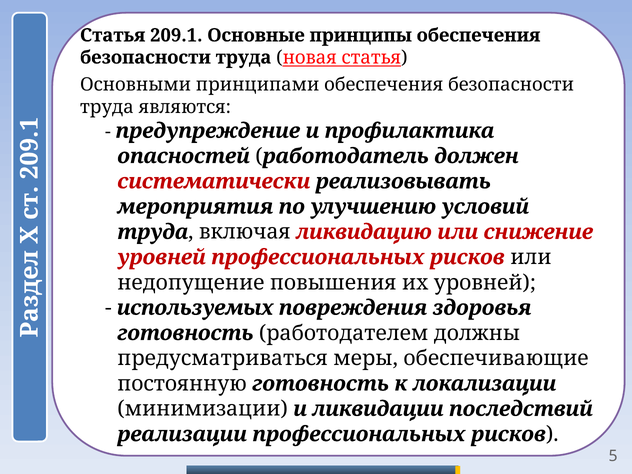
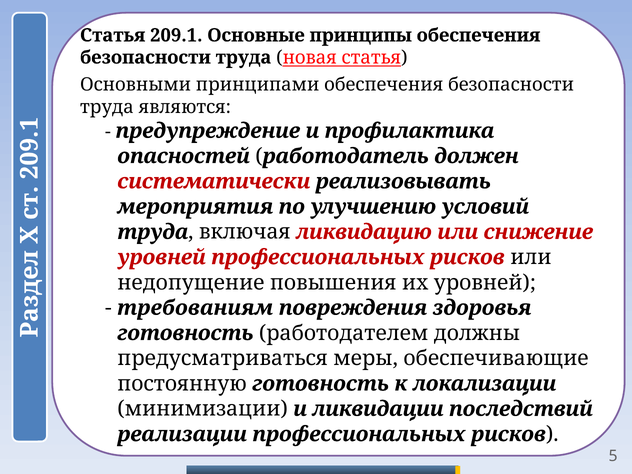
используемых: используемых -> требованиям (195, 308)
